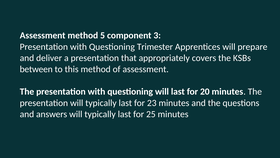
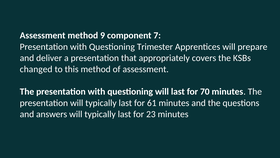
5: 5 -> 9 (103, 35)
3: 3 -> 7 (157, 35)
between: between -> changed (36, 69)
20: 20 -> 70 (205, 91)
23: 23 -> 61 (152, 103)
25: 25 -> 23 (151, 114)
